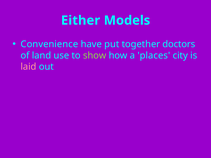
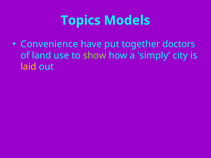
Either: Either -> Topics (81, 20)
places: places -> simply (154, 56)
laid colour: pink -> yellow (29, 67)
